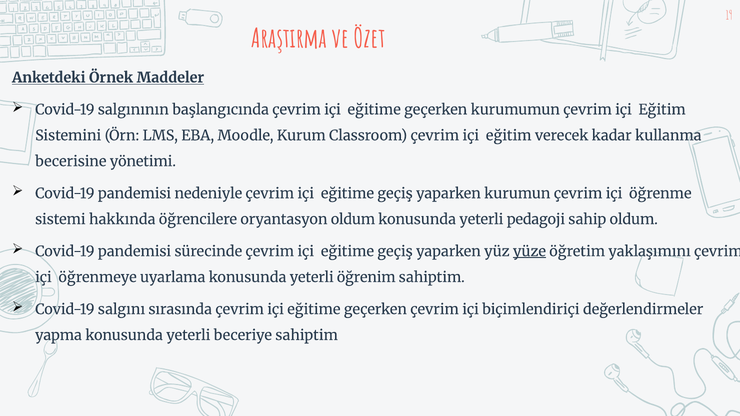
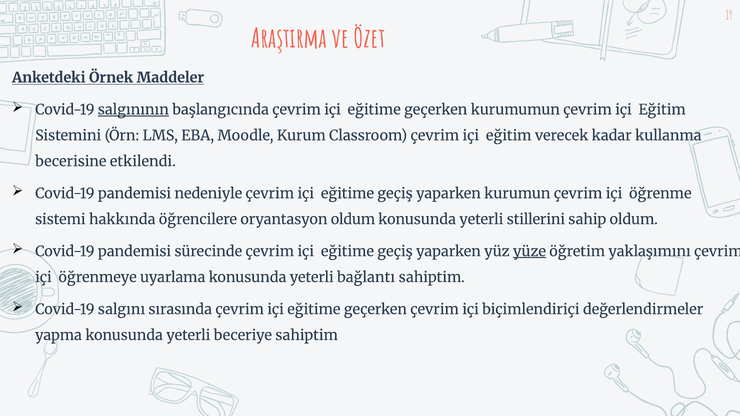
salgınının underline: none -> present (133, 110)
yönetimi: yönetimi -> etkilendi (143, 162)
pedagoji: pedagoji -> stillerini (536, 220)
öğrenim: öğrenim -> bağlantı (366, 278)
